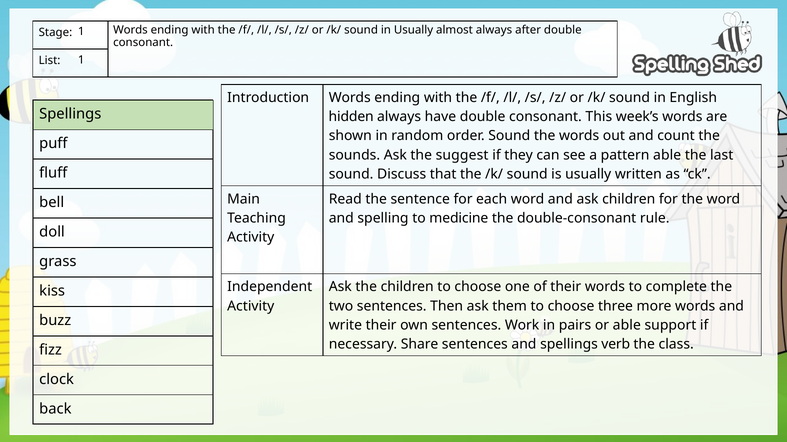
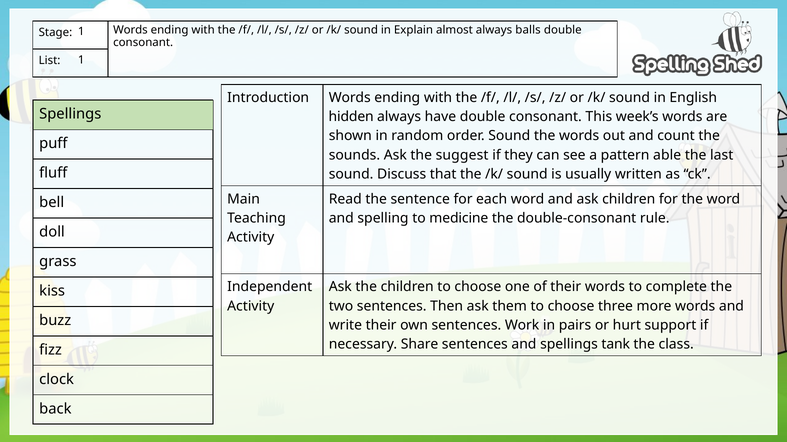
in Usually: Usually -> Explain (414, 30)
after: after -> balls (528, 30)
or able: able -> hurt (627, 325)
verb: verb -> tank (616, 345)
